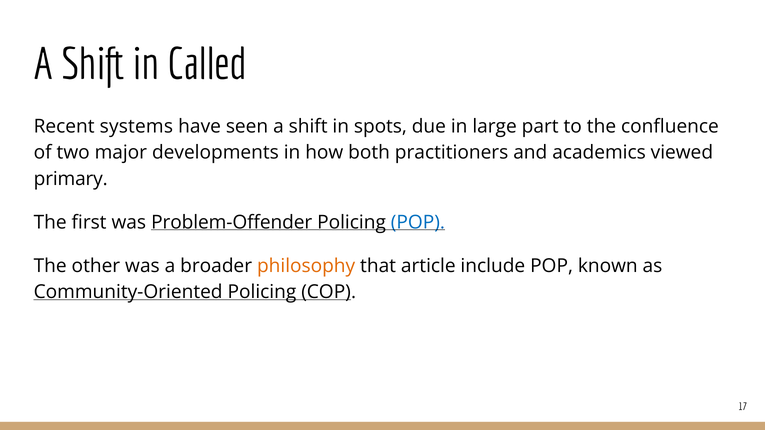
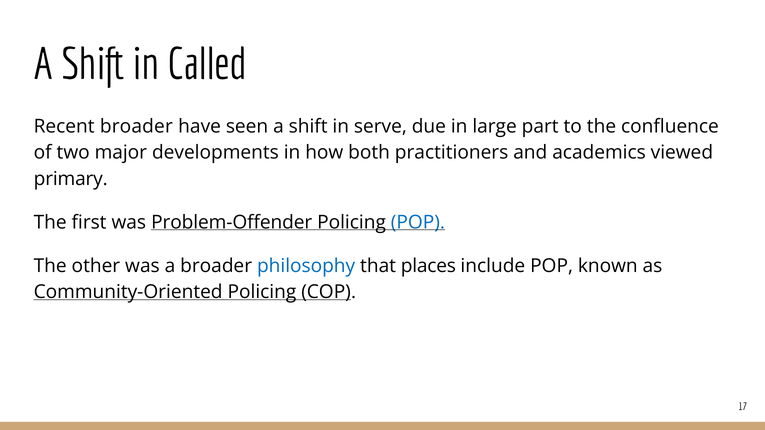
Recent systems: systems -> broader (136, 126)
spots: spots -> serve (380, 126)
philosophy colour: orange -> blue (306, 266)
article: article -> places (428, 266)
